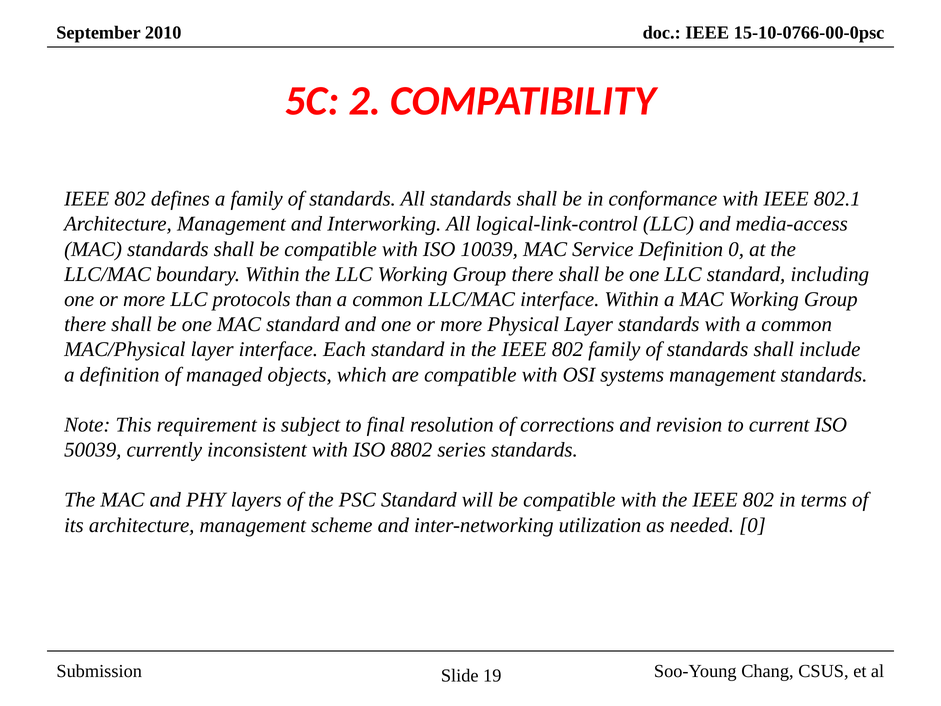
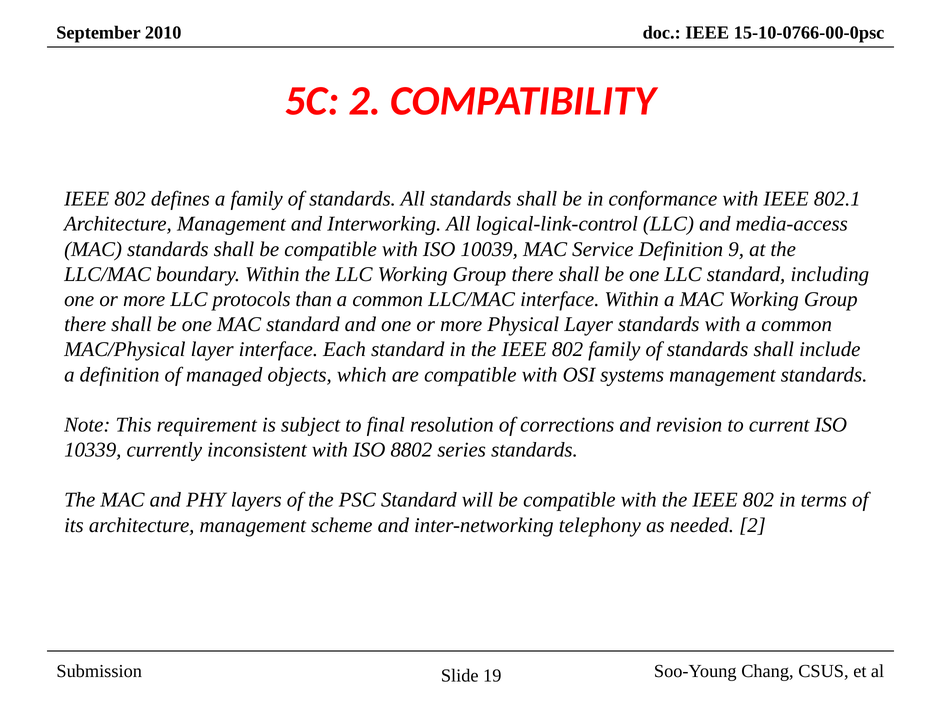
Definition 0: 0 -> 9 (736, 249)
50039: 50039 -> 10339 (93, 450)
utilization: utilization -> telephony (600, 525)
needed 0: 0 -> 2 (752, 525)
